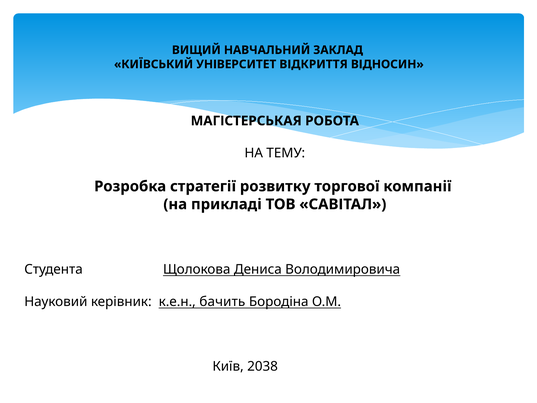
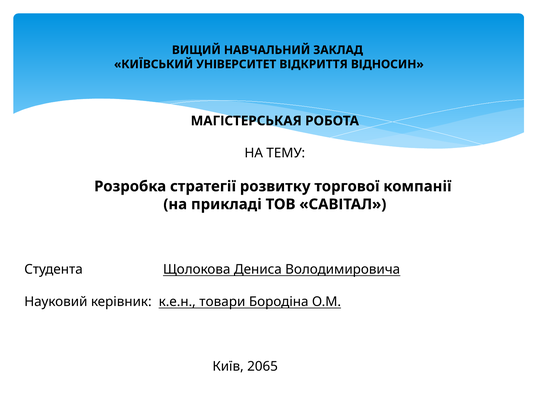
бачить: бачить -> товари (222, 302)
2038: 2038 -> 2065 (263, 366)
